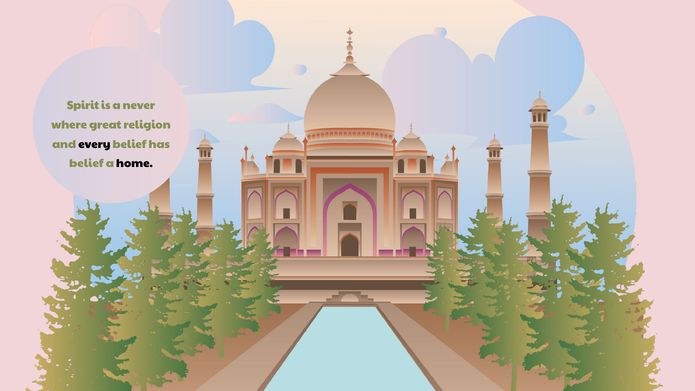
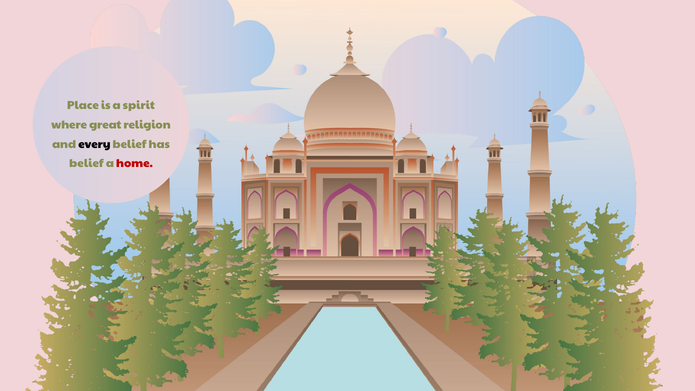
Spirit: Spirit -> Place (83, 106)
never: never -> spirit (139, 106)
home colour: black -> red (134, 164)
